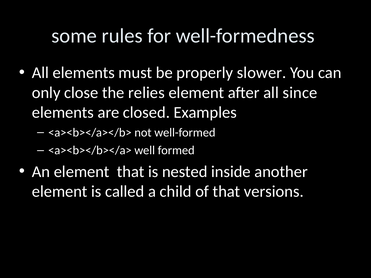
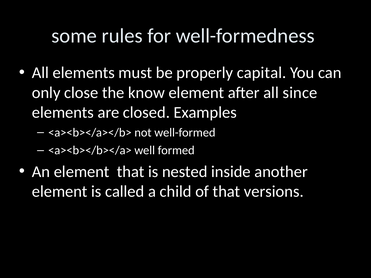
slower: slower -> capital (262, 73)
relies: relies -> know (146, 93)
